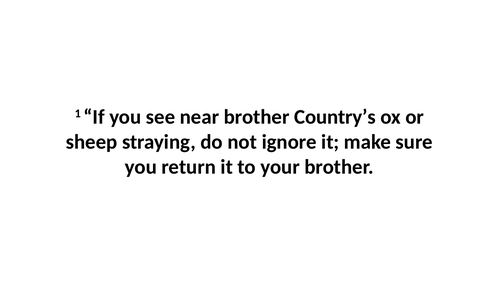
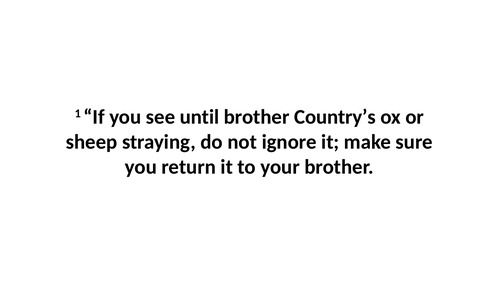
near: near -> until (200, 117)
